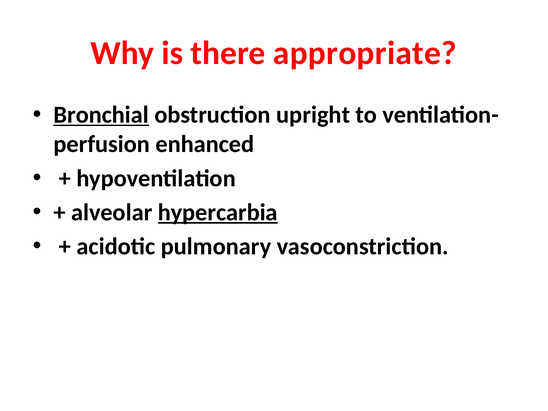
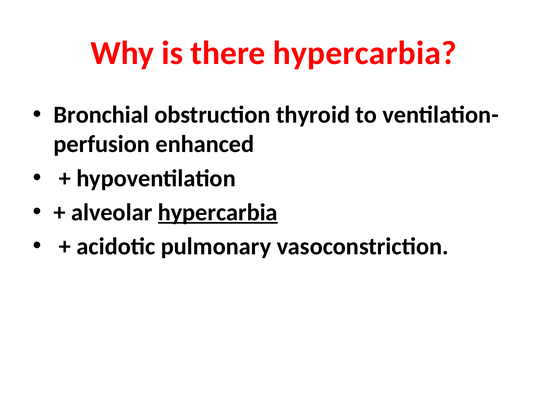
there appropriate: appropriate -> hypercarbia (365, 53)
Bronchial underline: present -> none (101, 115)
upright: upright -> thyroid (313, 115)
